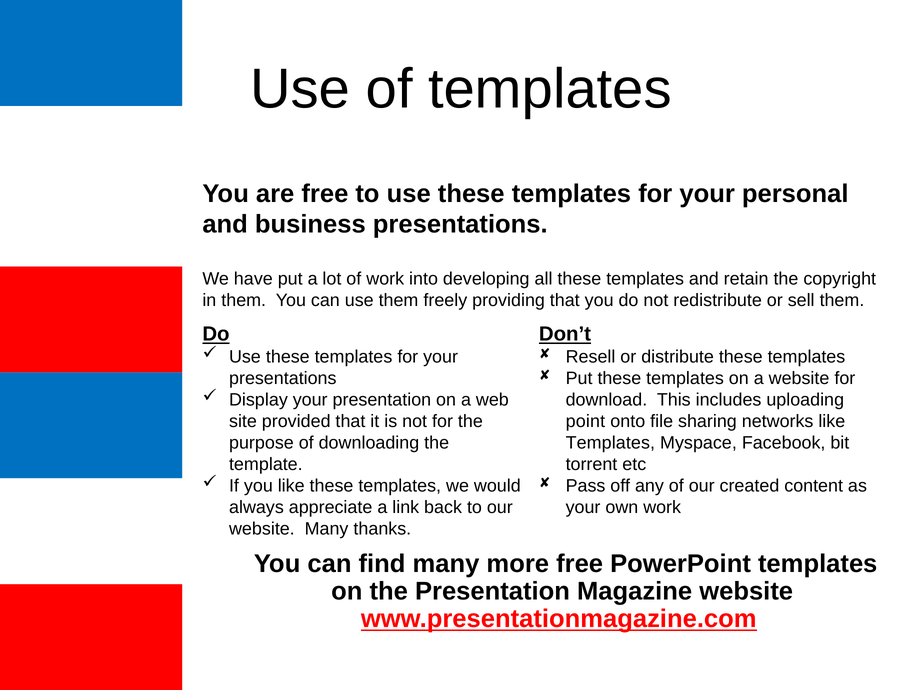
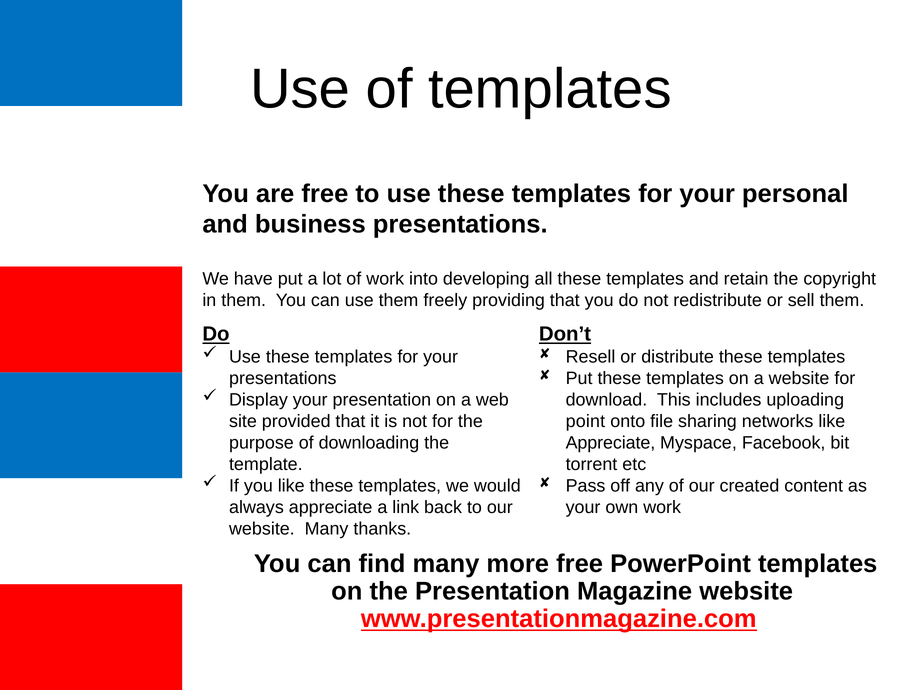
Templates: Templates -> Appreciate (610, 443)
